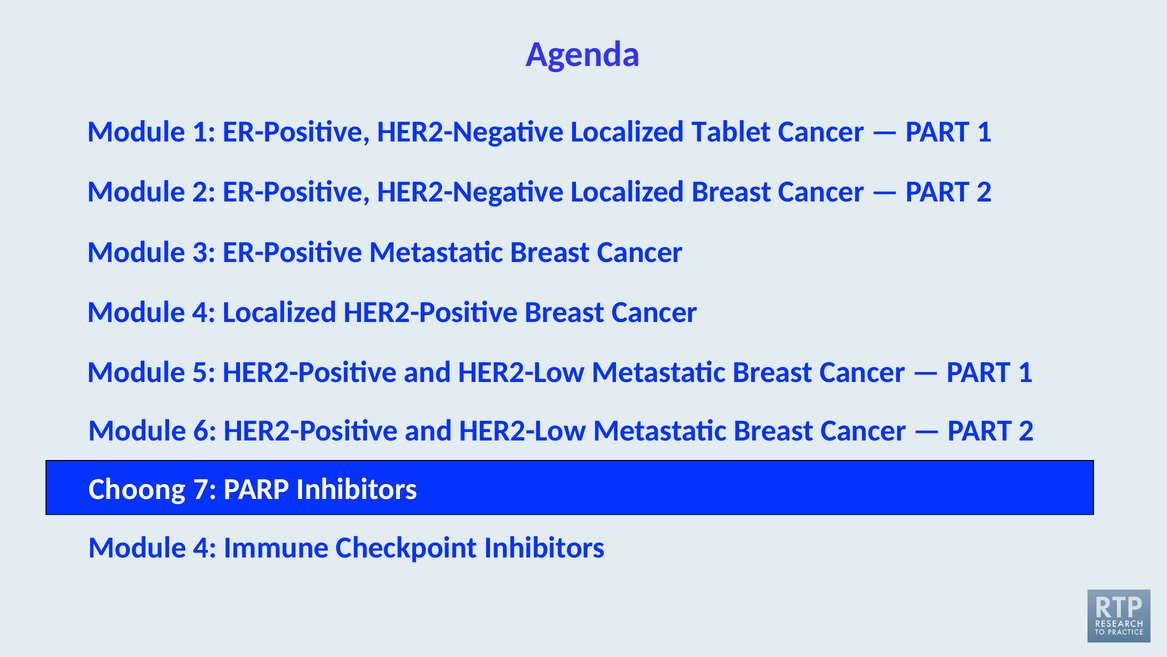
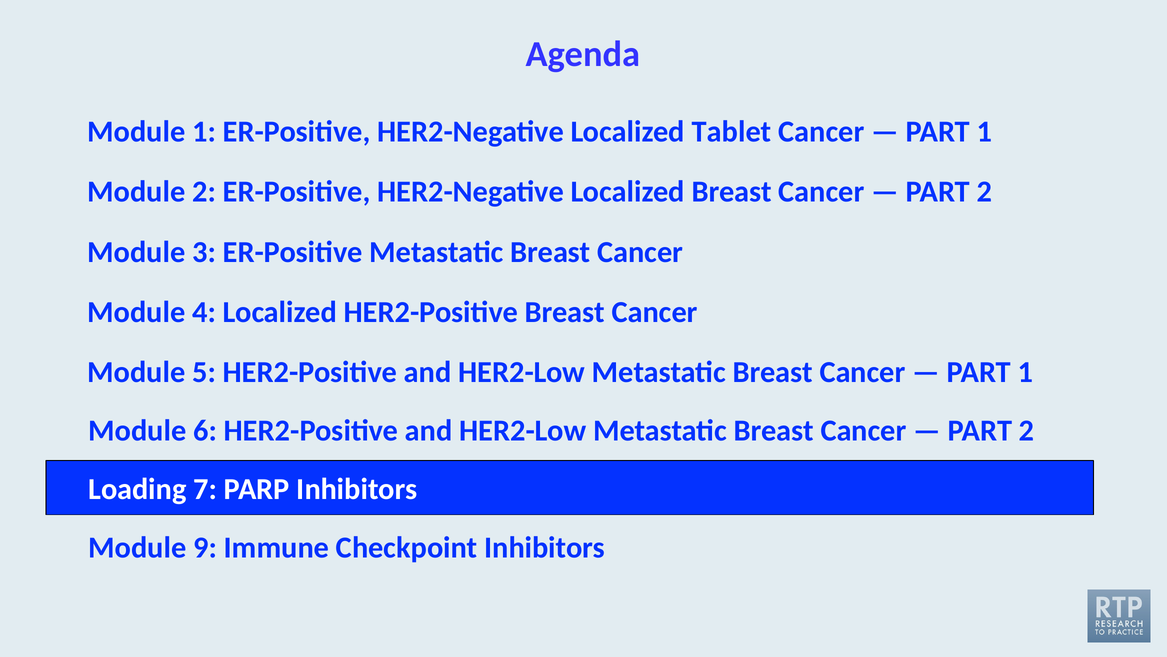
Choong: Choong -> Loading (137, 489)
4: 4 -> 9 (205, 547)
